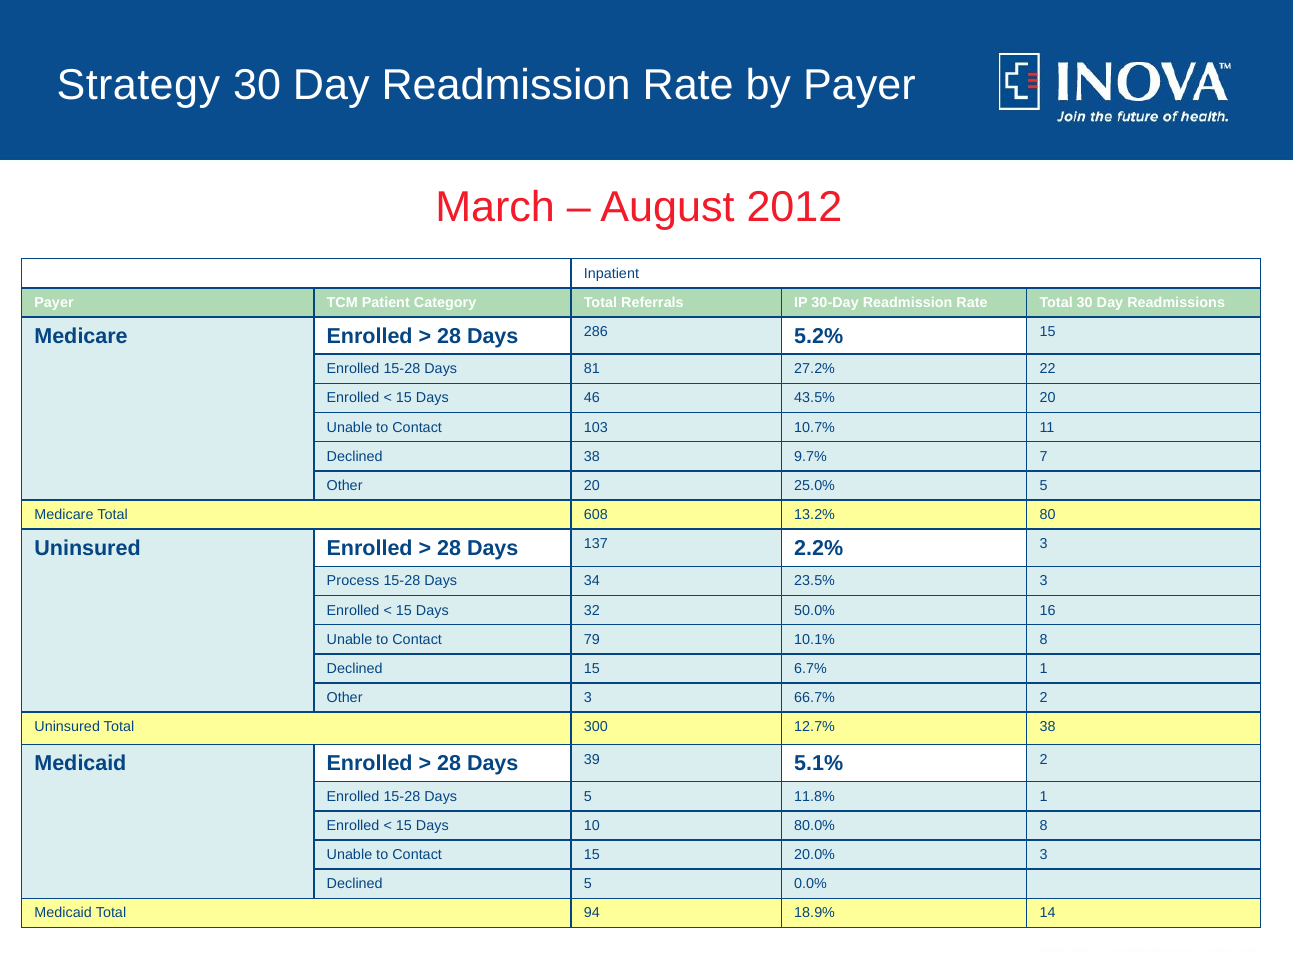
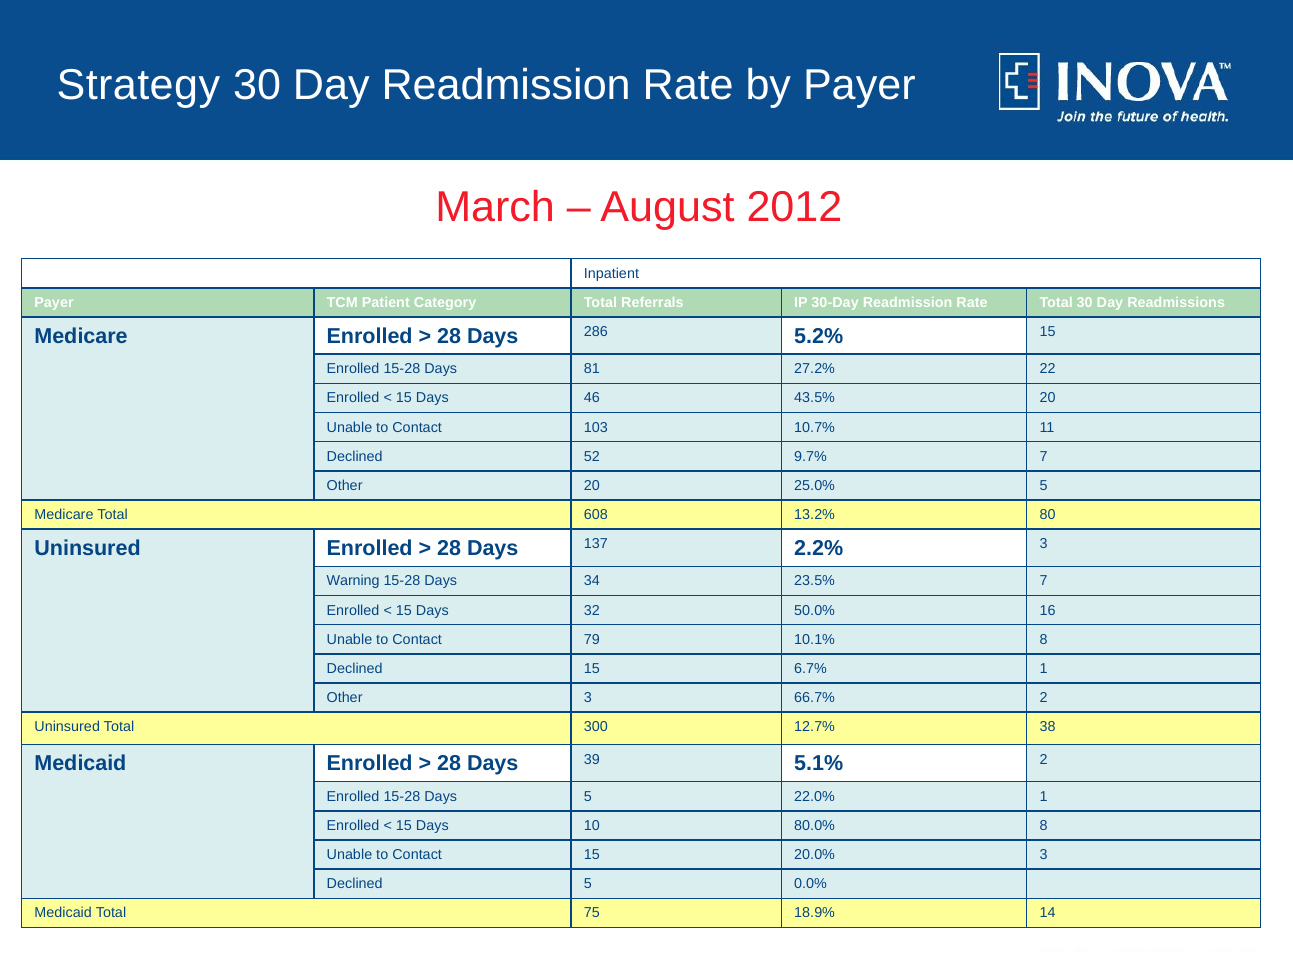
Declined 38: 38 -> 52 (592, 456)
Process: Process -> Warning (353, 581)
23.5% 3: 3 -> 7 (1044, 581)
11.8%: 11.8% -> 22.0% (815, 796)
94: 94 -> 75 (592, 913)
